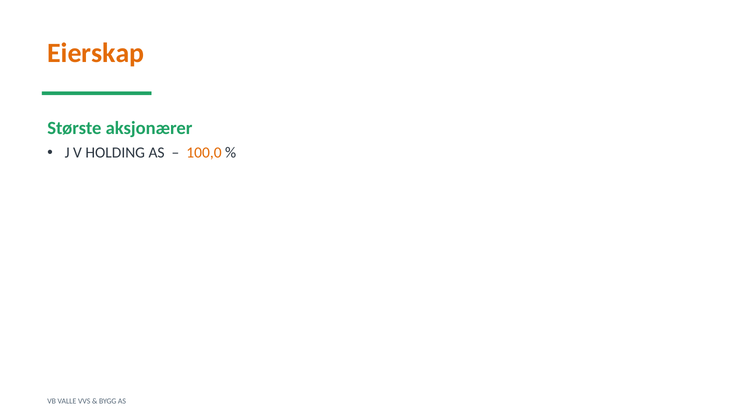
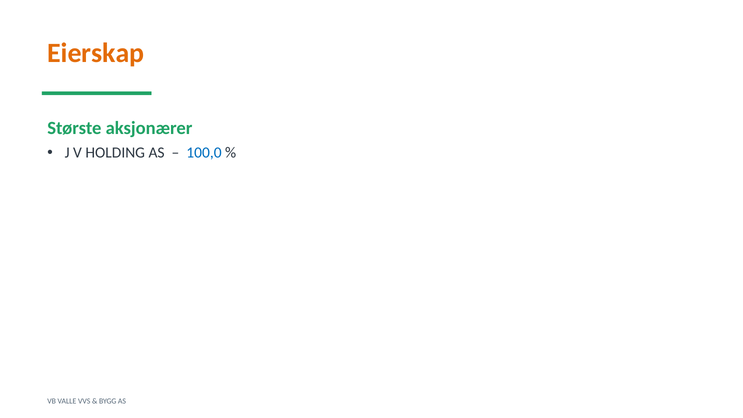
100,0 colour: orange -> blue (204, 153)
